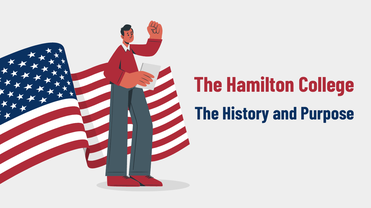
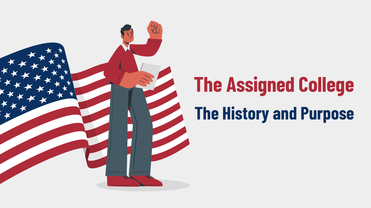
Hamilton: Hamilton -> Assigned (261, 85)
